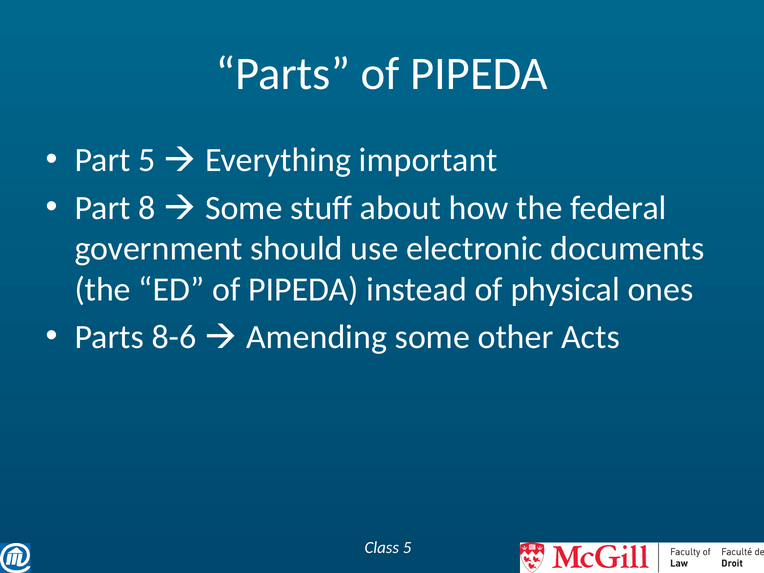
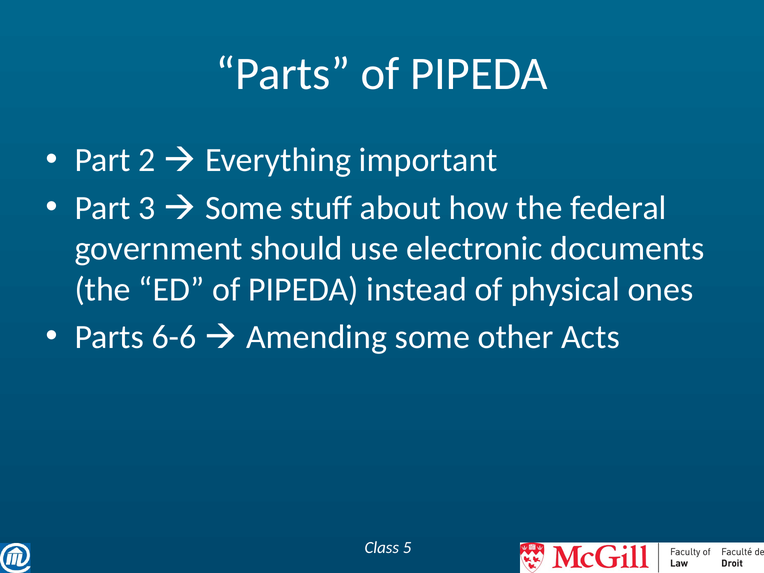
Part 5: 5 -> 2 (147, 160)
8: 8 -> 3 (147, 208)
8-6: 8-6 -> 6-6 (174, 337)
